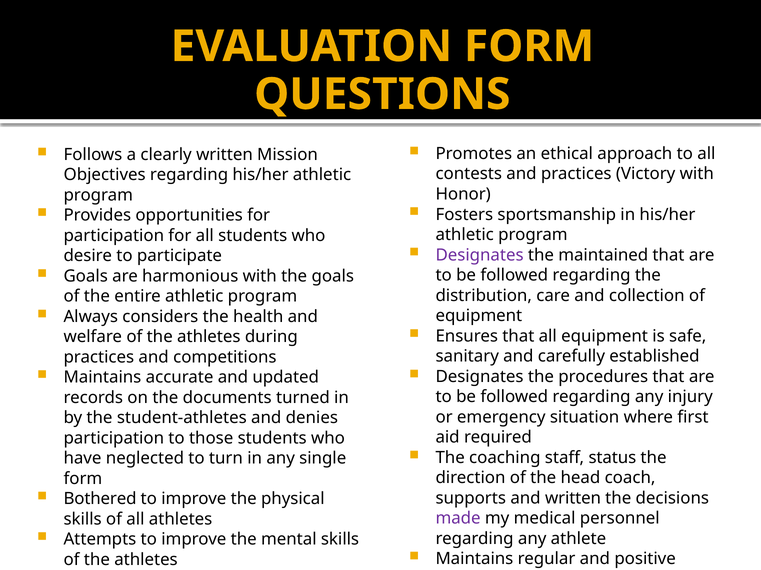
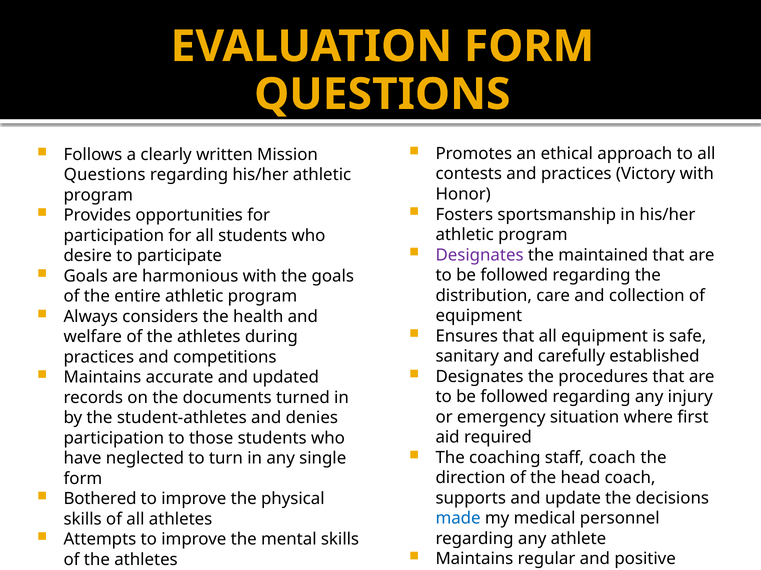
Objectives: Objectives -> Questions (105, 175)
staff status: status -> coach (612, 458)
and written: written -> update (573, 499)
made colour: purple -> blue (458, 519)
